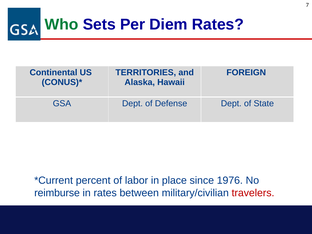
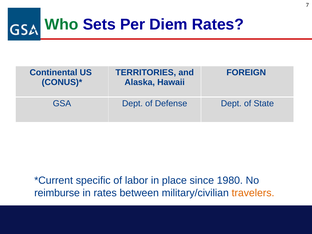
percent: percent -> specific (93, 180)
1976: 1976 -> 1980 (230, 180)
travelers colour: red -> orange (253, 193)
